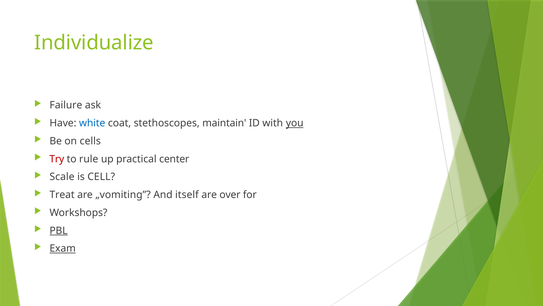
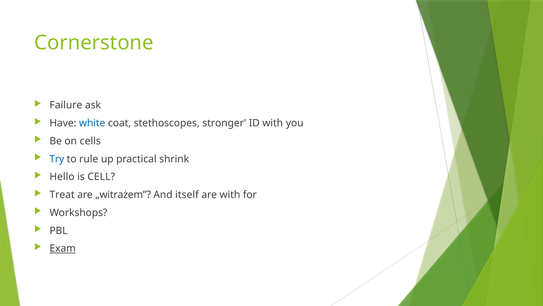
Individualize: Individualize -> Cornerstone (94, 43)
maintain: maintain -> stronger (224, 123)
you underline: present -> none (295, 123)
Try colour: red -> blue (57, 159)
center: center -> shrink (174, 159)
Scale: Scale -> Hello (62, 177)
„vomiting: „vomiting -> „witrażem (123, 194)
are over: over -> with (230, 194)
PBL underline: present -> none (59, 230)
